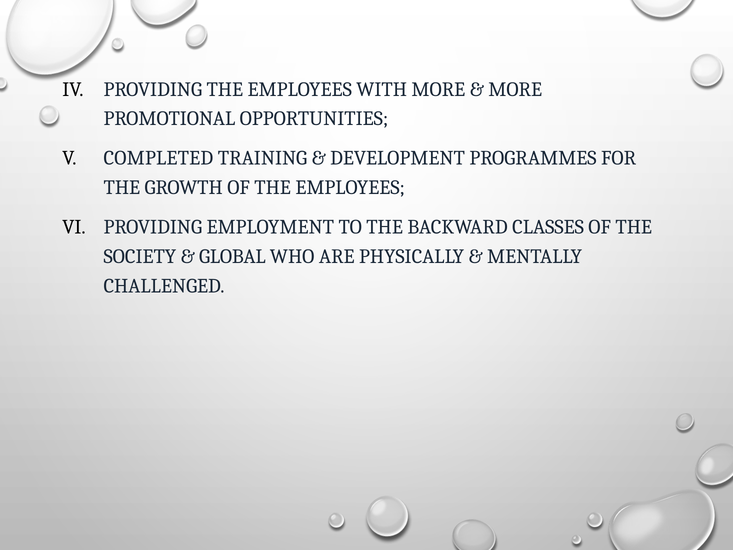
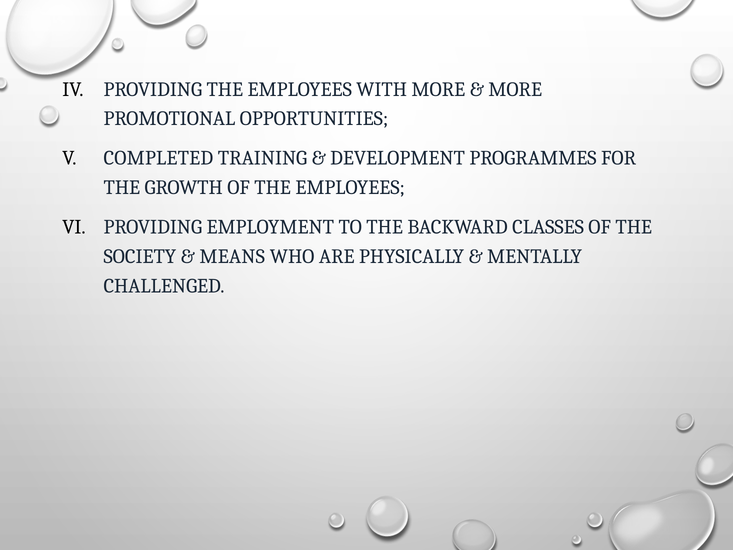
GLOBAL: GLOBAL -> MEANS (232, 256)
